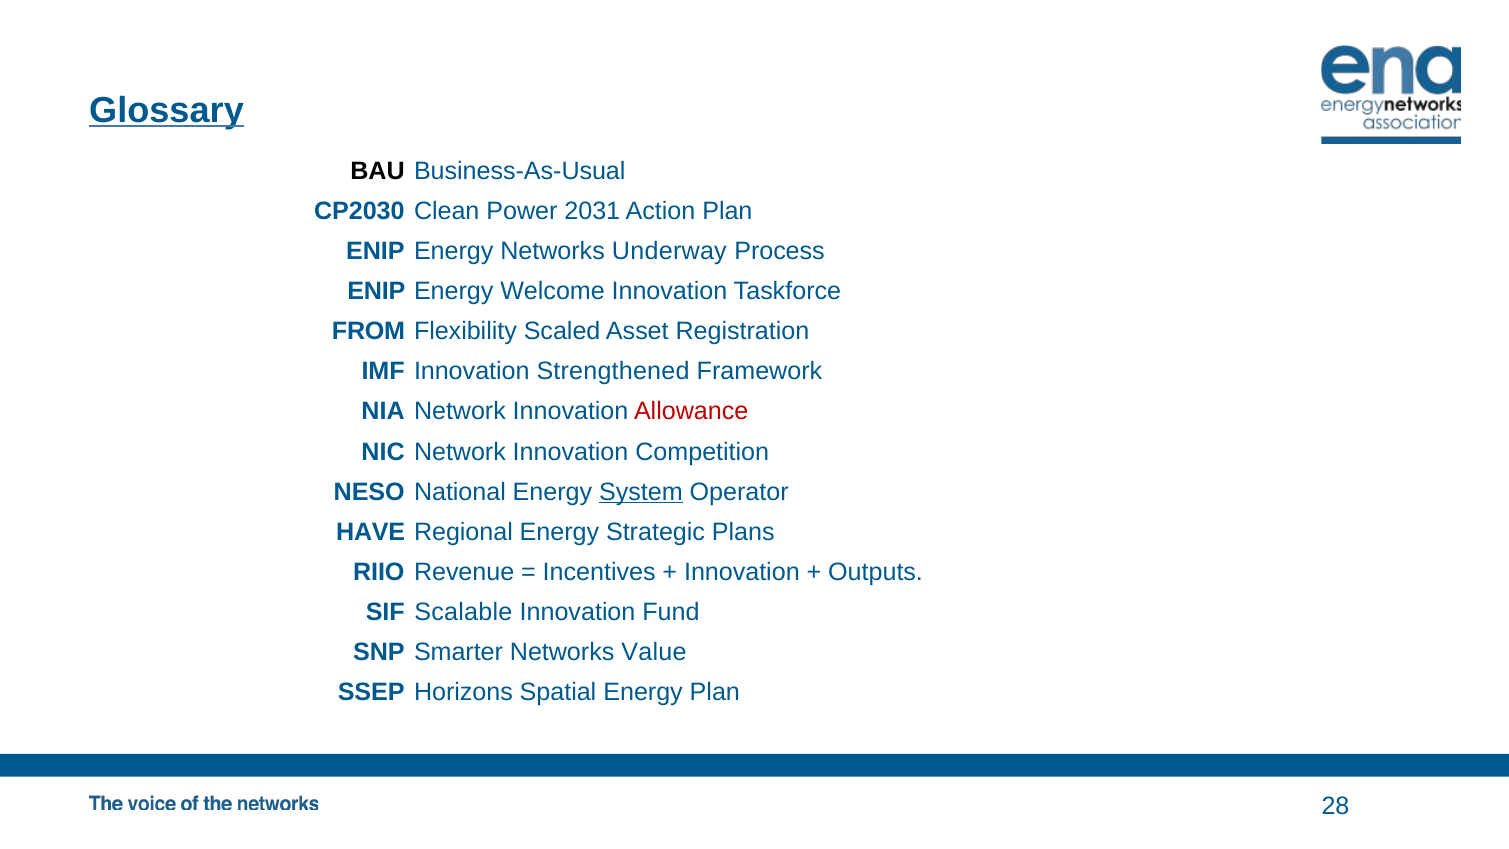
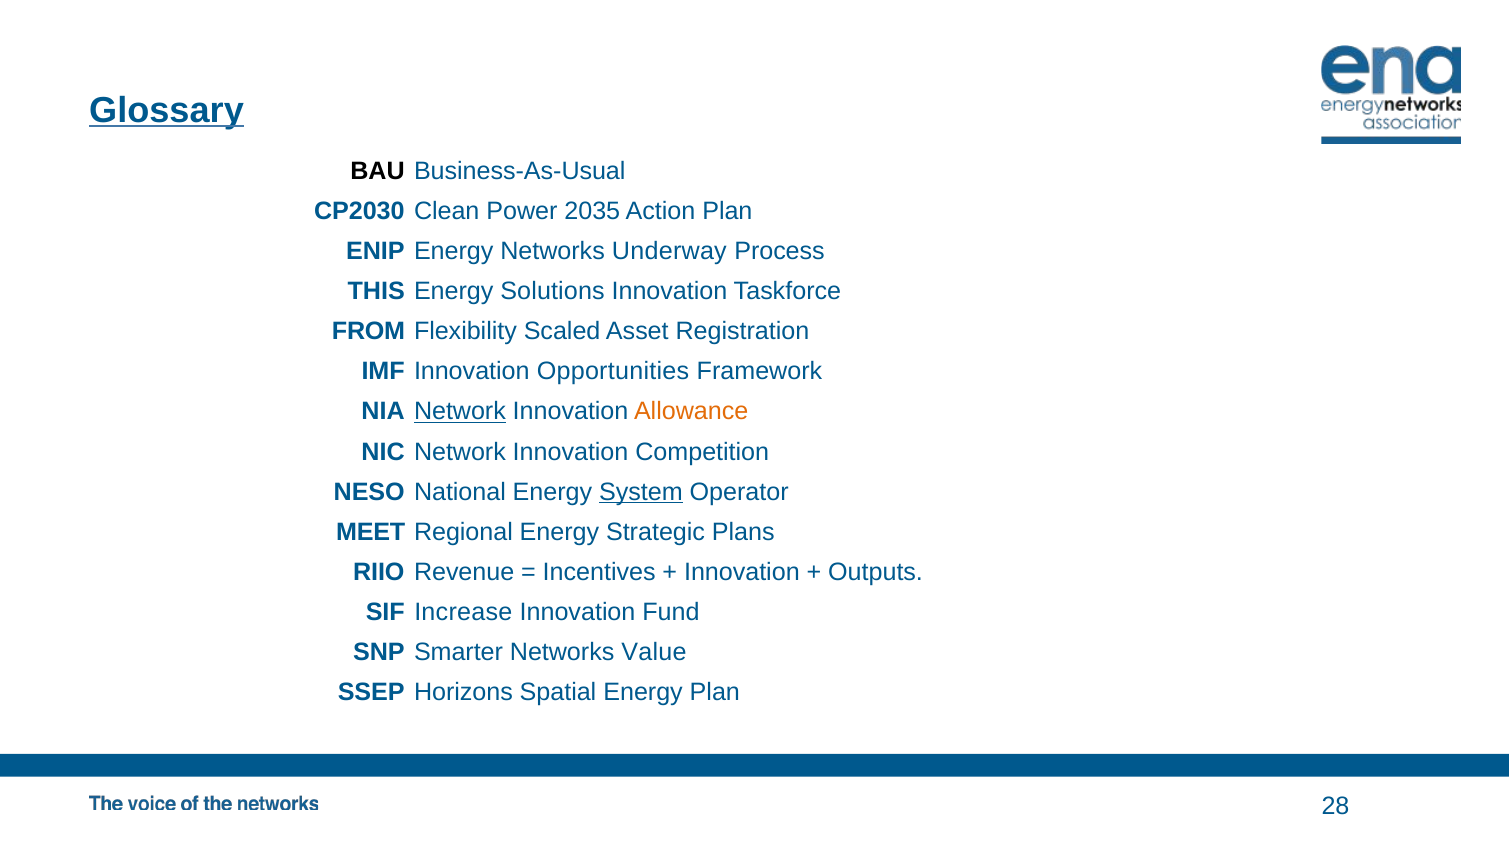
2031: 2031 -> 2035 (592, 211)
ENIP: ENIP -> THIS (376, 291)
Welcome: Welcome -> Solutions (553, 291)
Strengthened: Strengthened -> Opportunities (613, 371)
Network underline: none -> present (460, 412)
Allowance colour: red -> orange (691, 412)
HAVE: HAVE -> MEET (371, 532)
Scalable: Scalable -> Increase (463, 612)
